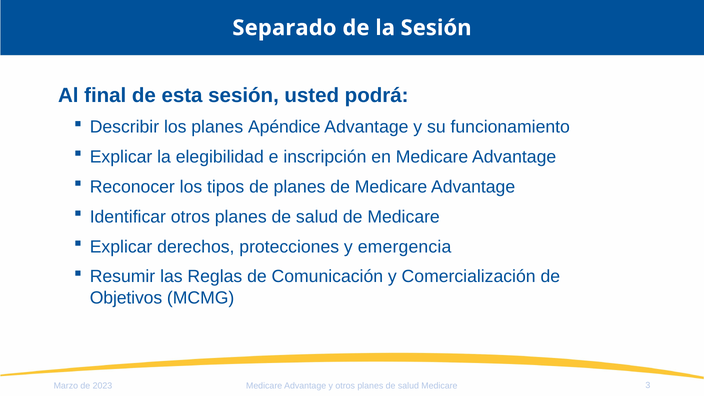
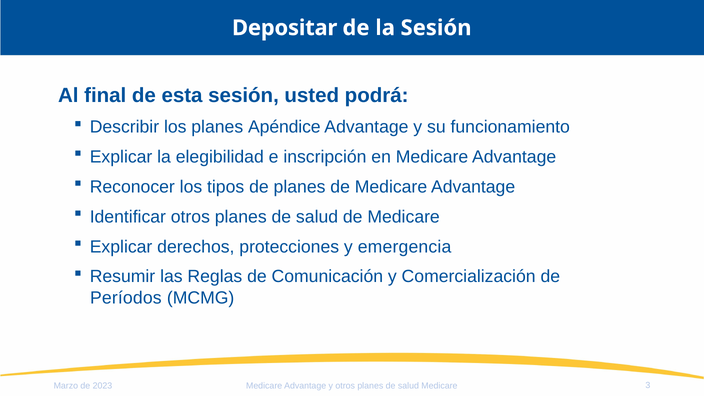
Separado: Separado -> Depositar (285, 28)
Objetivos: Objetivos -> Períodos (126, 298)
